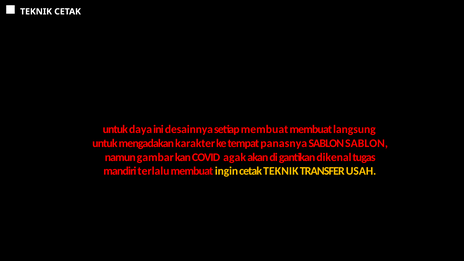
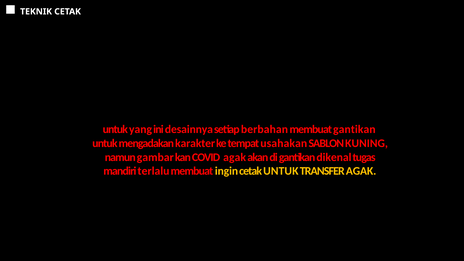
daya: daya -> yang (141, 129)
setiap membuat: membuat -> berbahan (265, 129)
membuat langsung: langsung -> gantikan (354, 129)
panasnya: panasnya -> usahakan (284, 143)
SABLON SABLON: SABLON -> KUNING (367, 143)
TEKNIK: TEKNIK -> UNTUK (281, 171)
TRANSFER USAH: USAH -> AGAK (361, 171)
